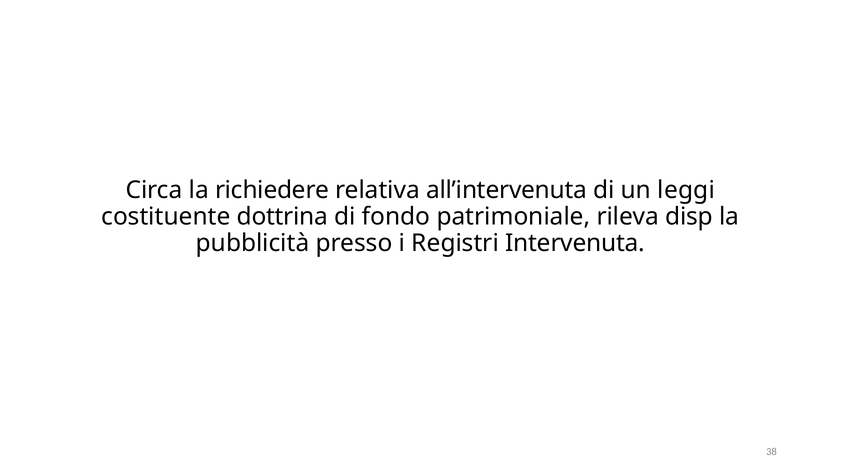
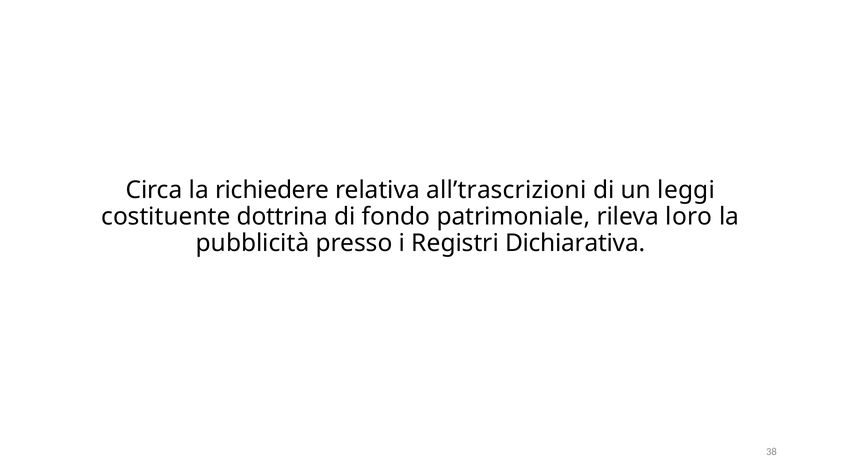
all’intervenuta: all’intervenuta -> all’trascrizioni (506, 190)
disp: disp -> loro (689, 217)
Intervenuta: Intervenuta -> Dichiarativa (575, 243)
